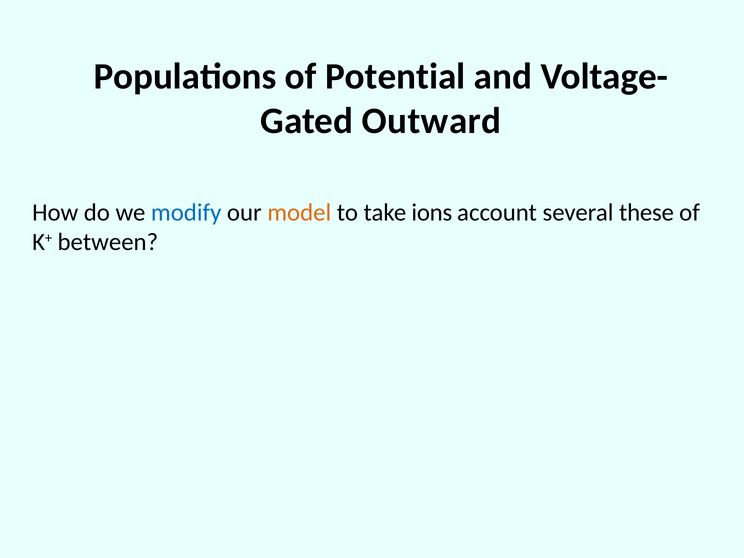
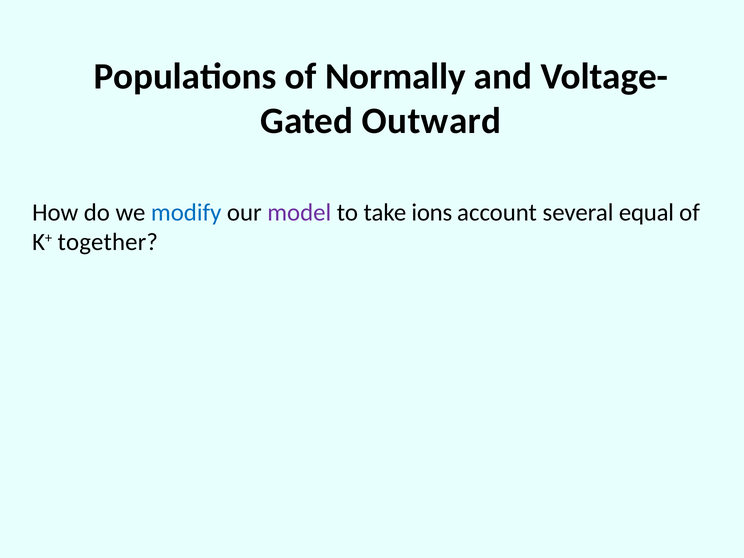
Potential: Potential -> Normally (395, 76)
model colour: orange -> purple (299, 212)
these: these -> equal (646, 212)
between: between -> together (108, 242)
